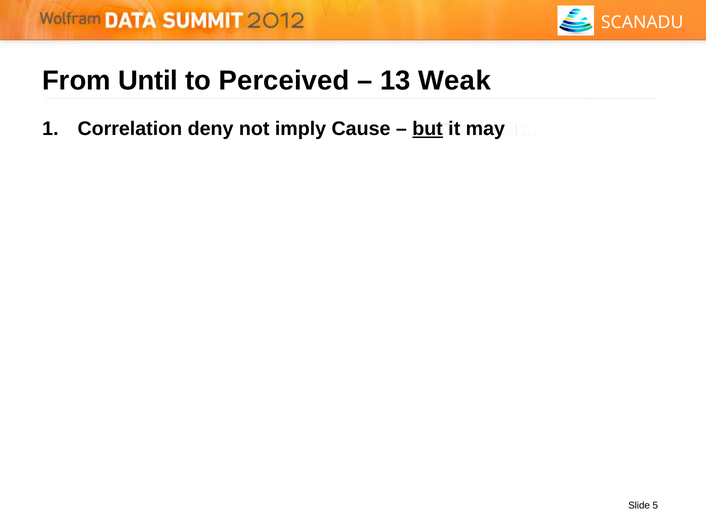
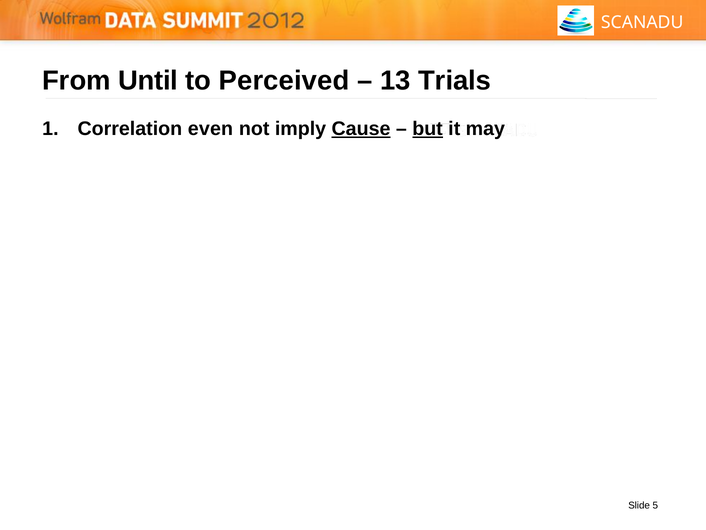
Weak: Weak -> Trials (455, 81)
deny: deny -> even (210, 129)
Cause underline: none -> present (361, 129)
